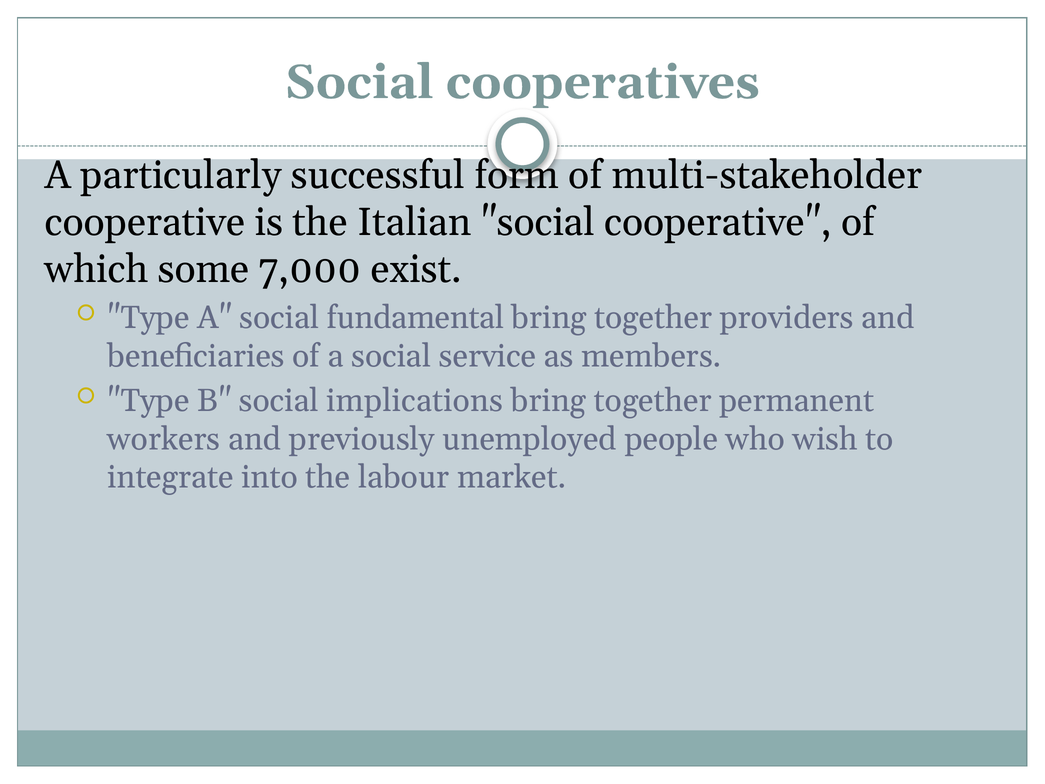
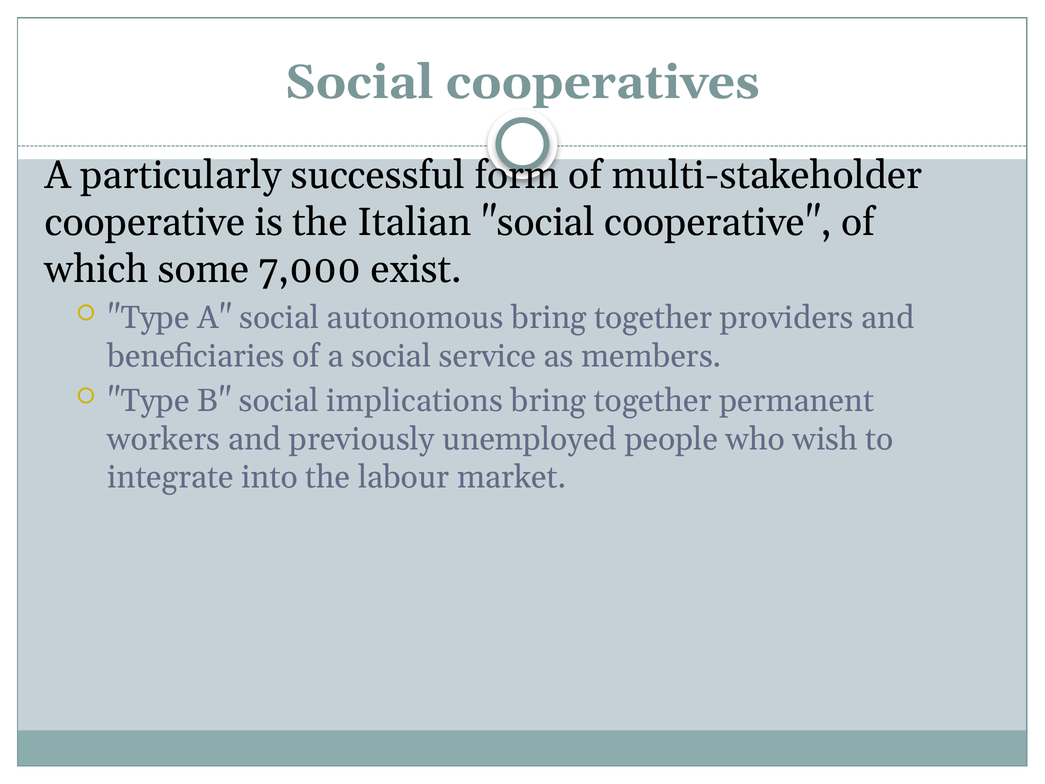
fundamental: fundamental -> autonomous (415, 318)
